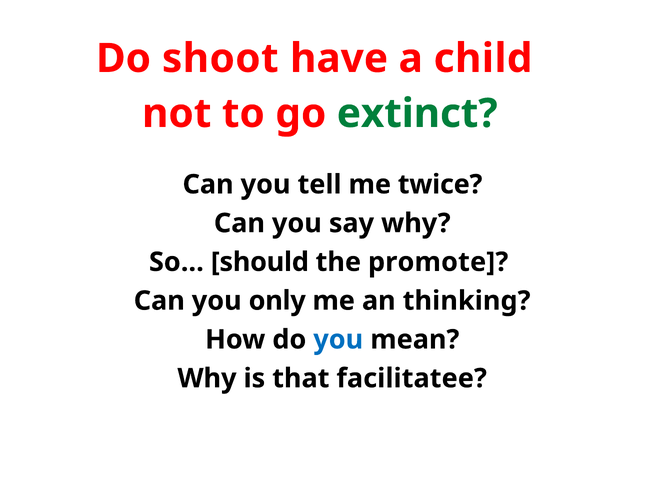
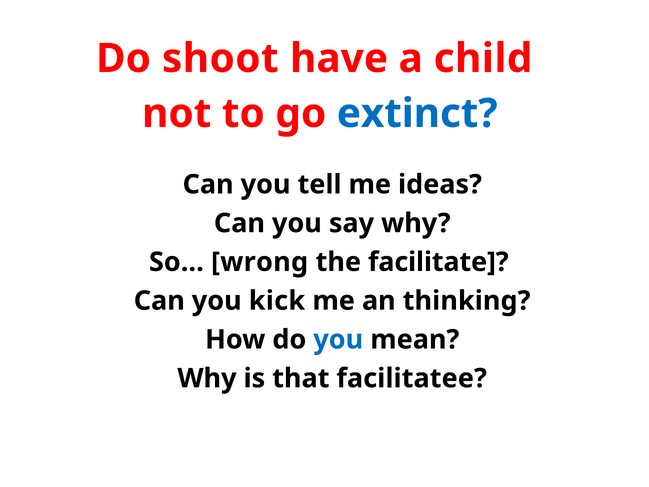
extinct colour: green -> blue (417, 114)
twice: twice -> ideas (440, 184)
should: should -> wrong (260, 262)
promote: promote -> facilitate (438, 262)
only: only -> kick (277, 301)
